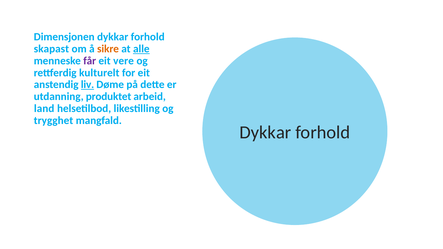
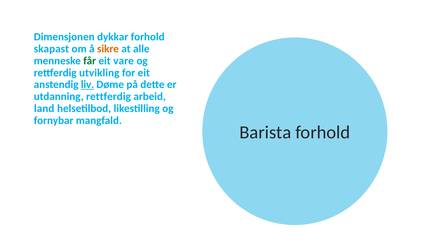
alle underline: present -> none (141, 49)
får colour: purple -> green (90, 61)
vere: vere -> vare (124, 61)
kulturelt: kulturelt -> utvikling (99, 73)
utdanning produktet: produktet -> rettferdig (108, 97)
trygghet: trygghet -> fornybar (54, 121)
Dykkar: Dykkar -> Barista (265, 133)
